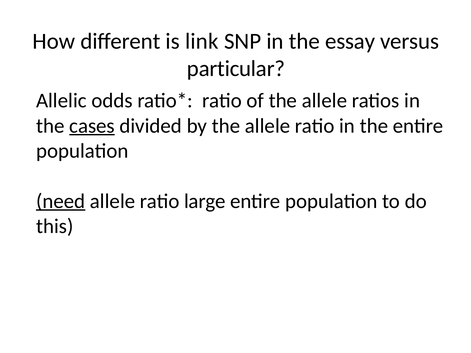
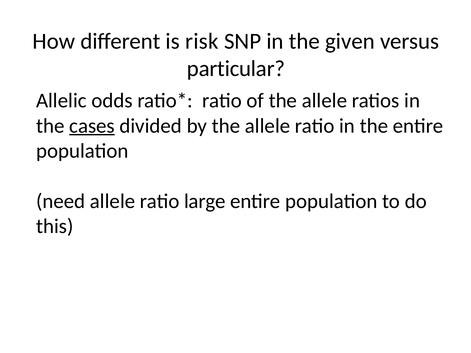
link: link -> risk (202, 41)
essay: essay -> given (350, 41)
need underline: present -> none (61, 201)
